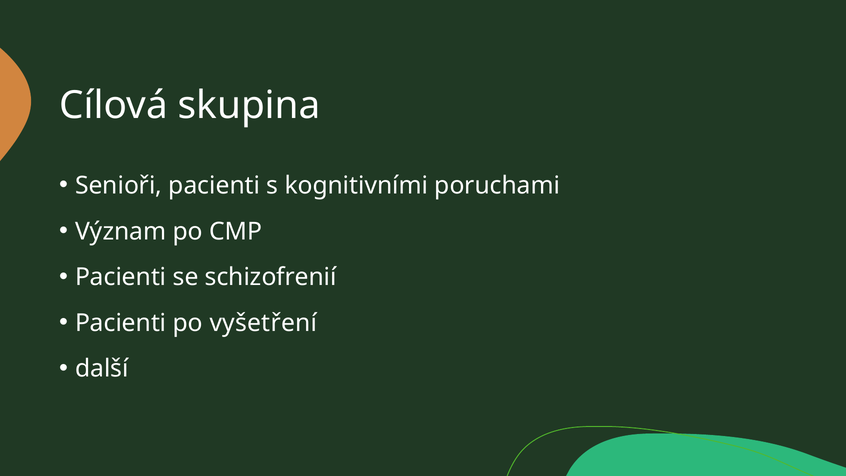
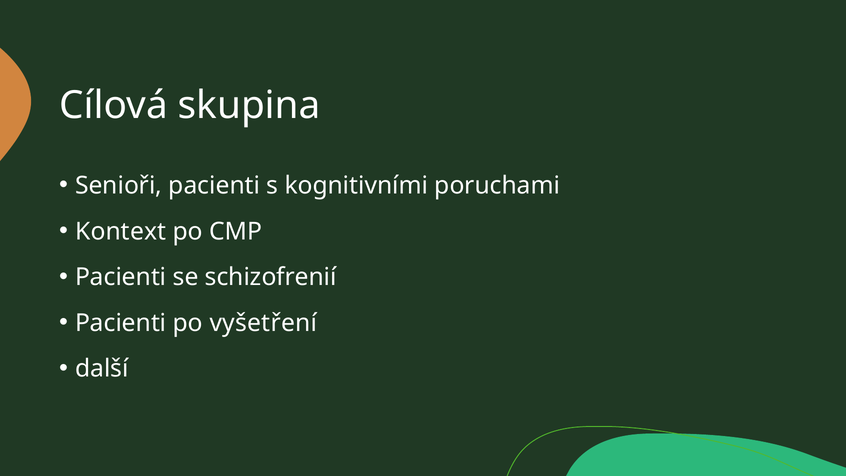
Význam: Význam -> Kontext (121, 231)
